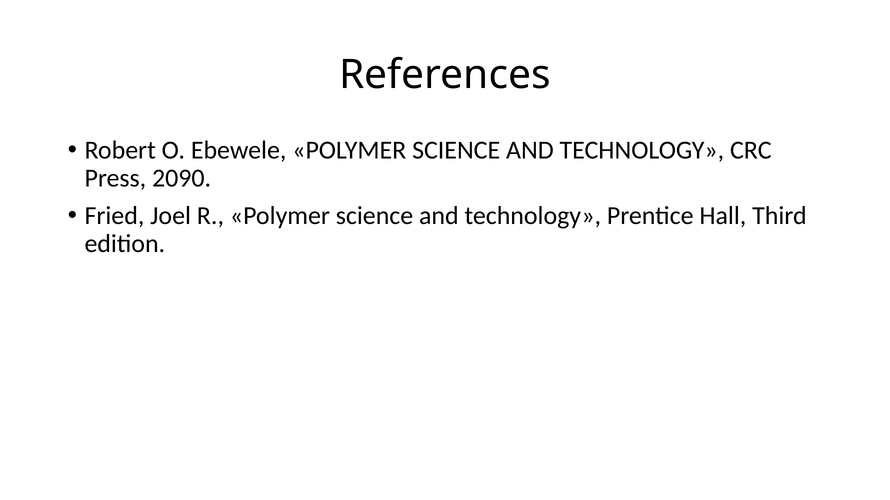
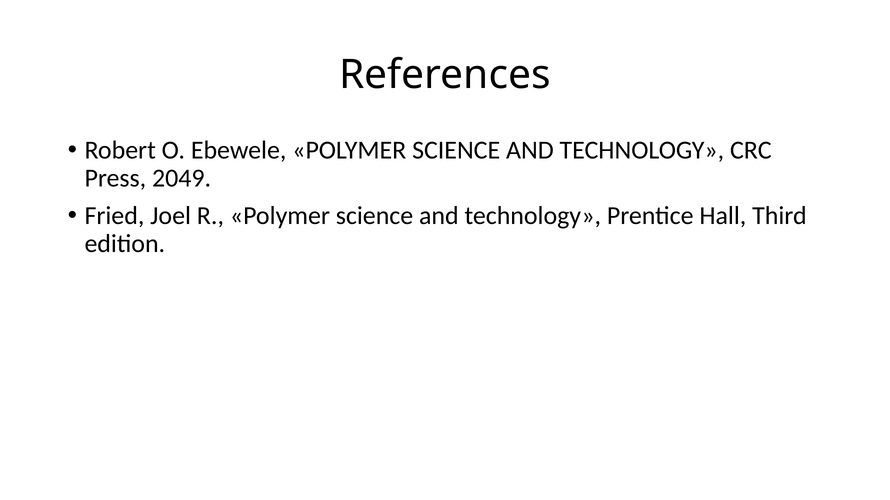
2090: 2090 -> 2049 (182, 179)
